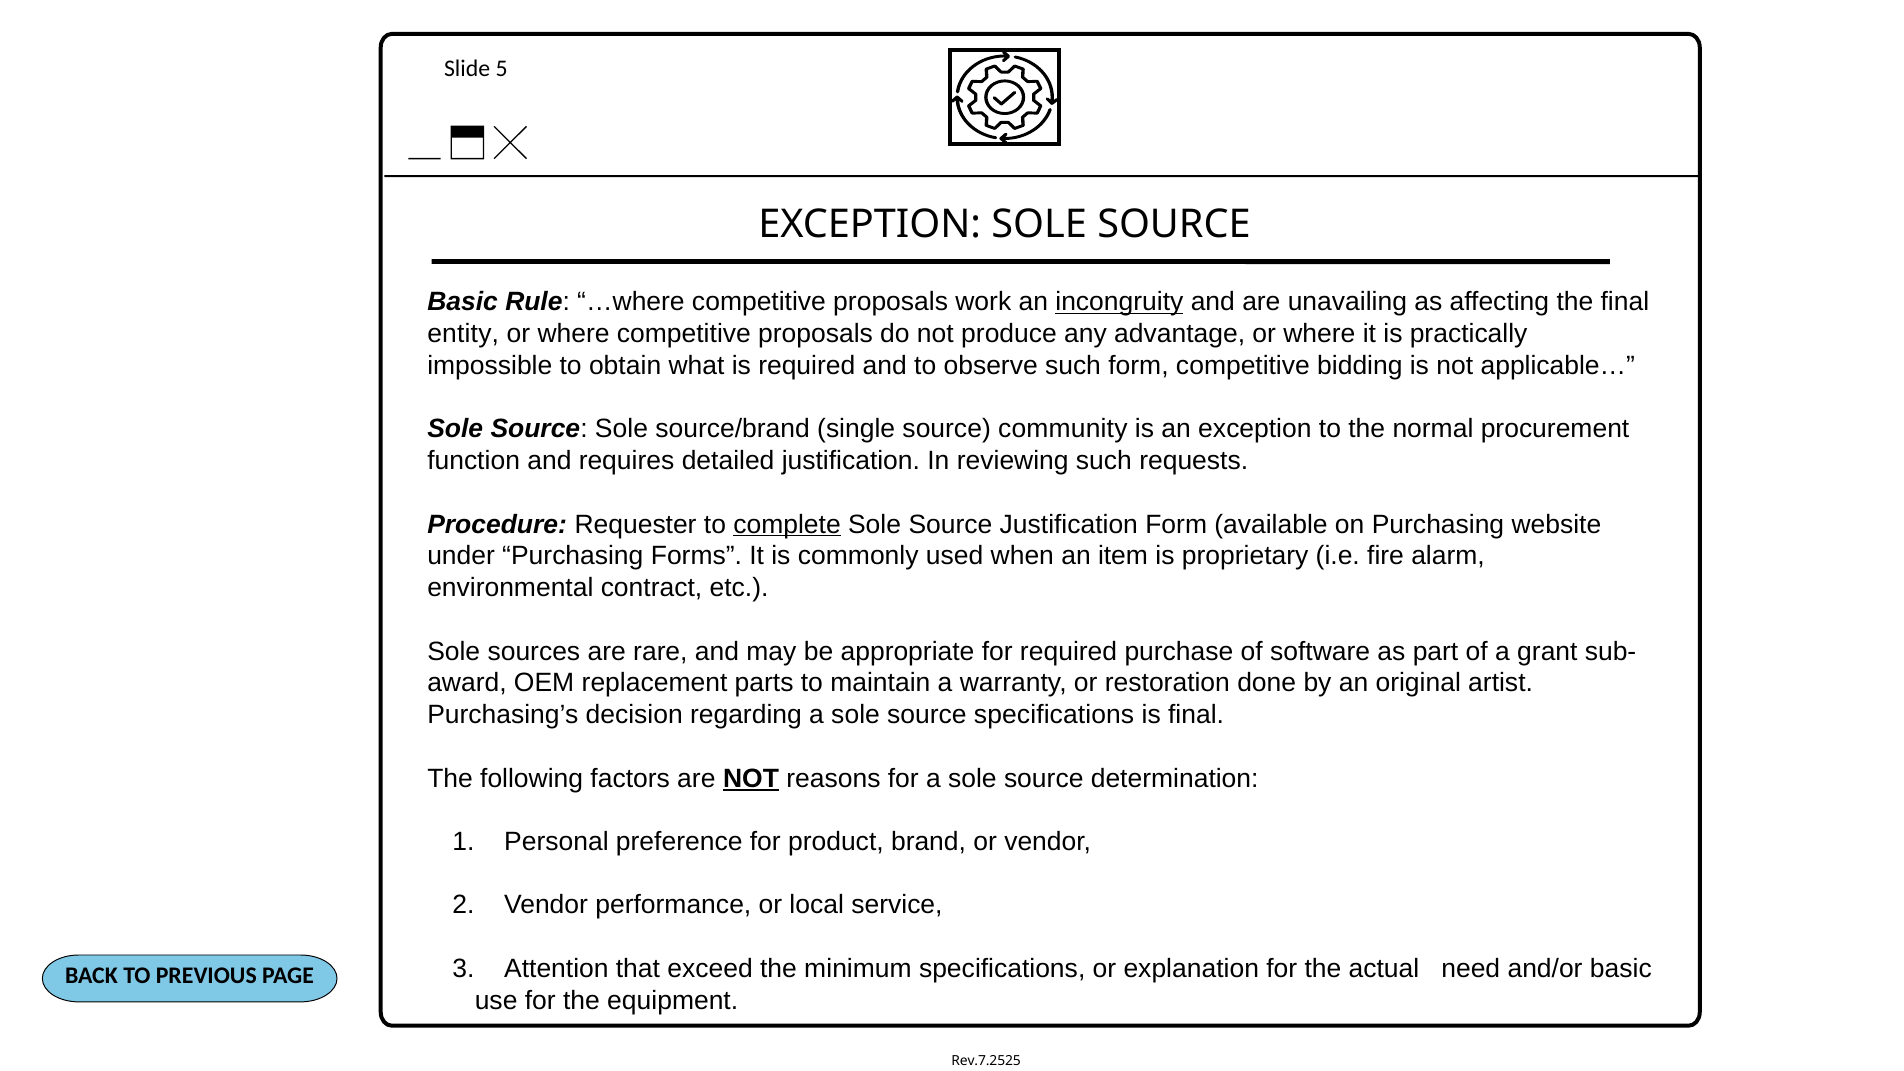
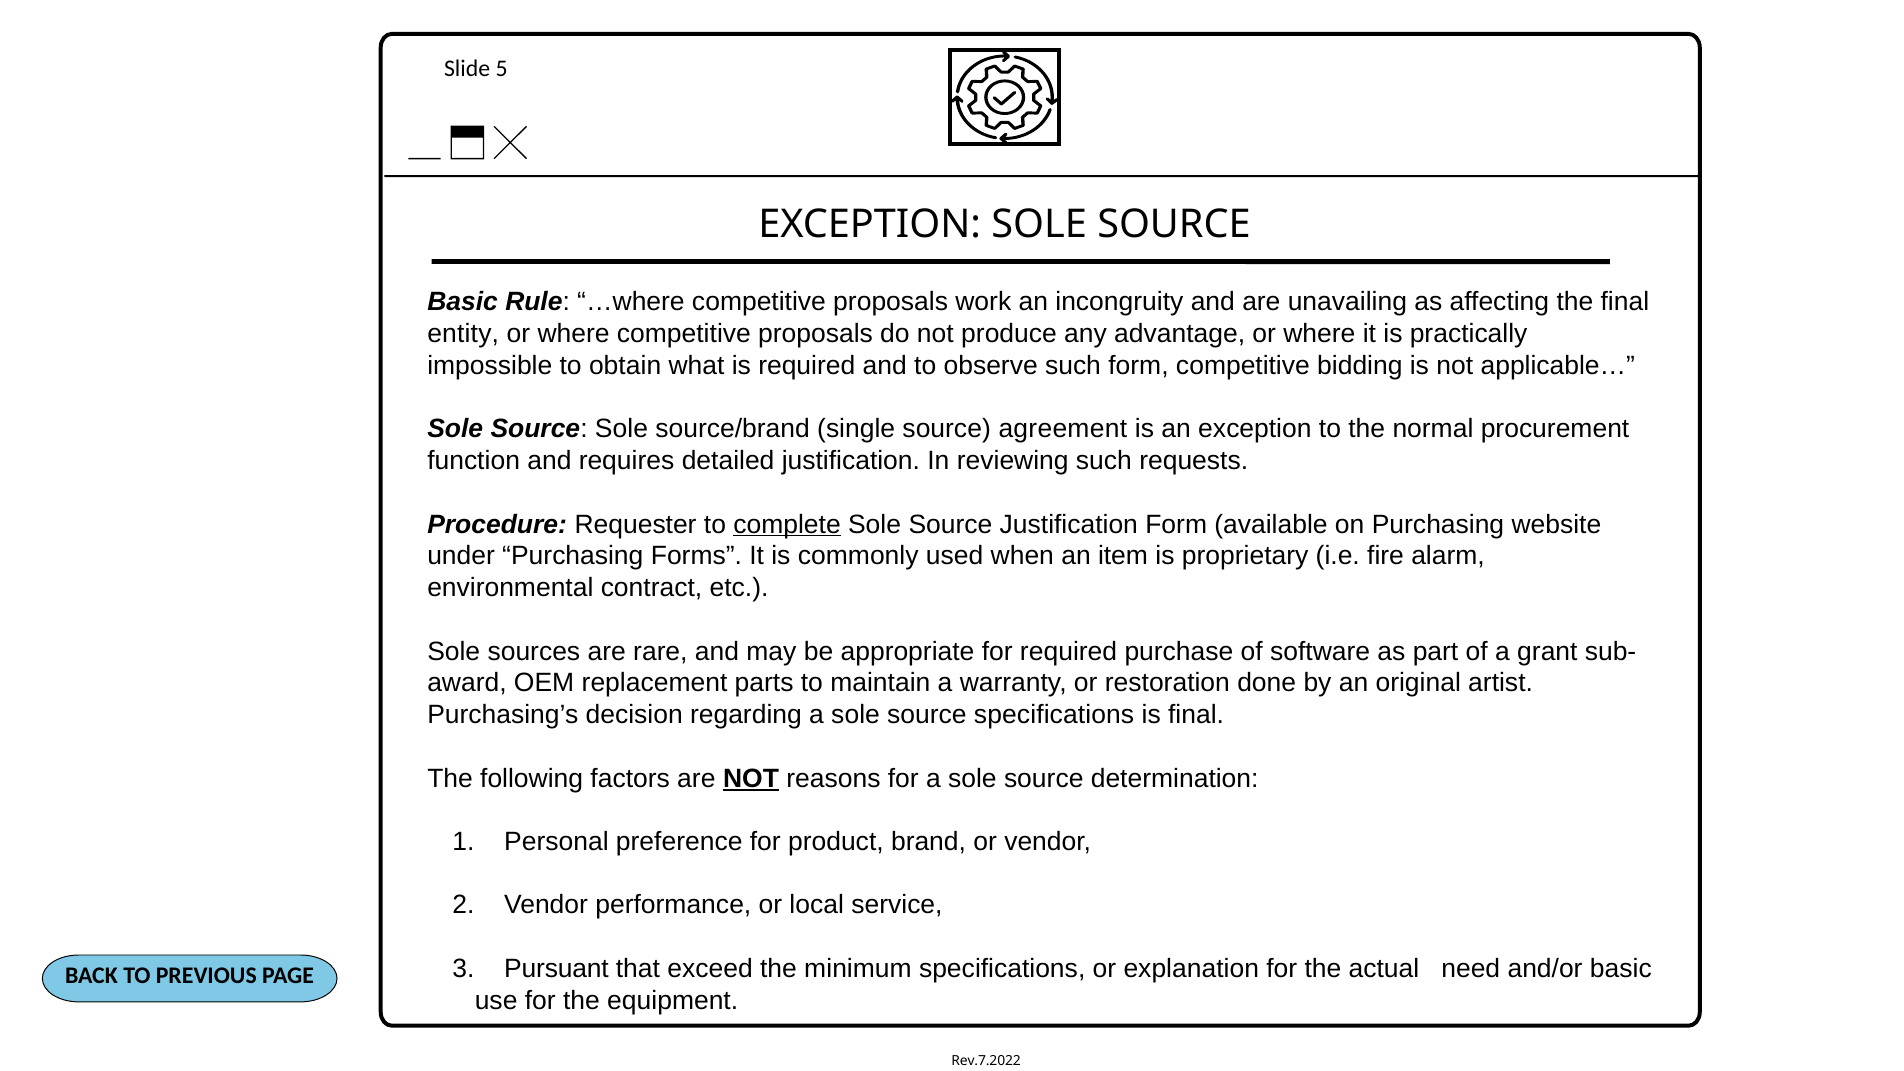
incongruity underline: present -> none (1119, 302)
community: community -> agreement (1063, 429)
Attention: Attention -> Pursuant (556, 969)
Rev.7.2525: Rev.7.2525 -> Rev.7.2022 (986, 1061)
